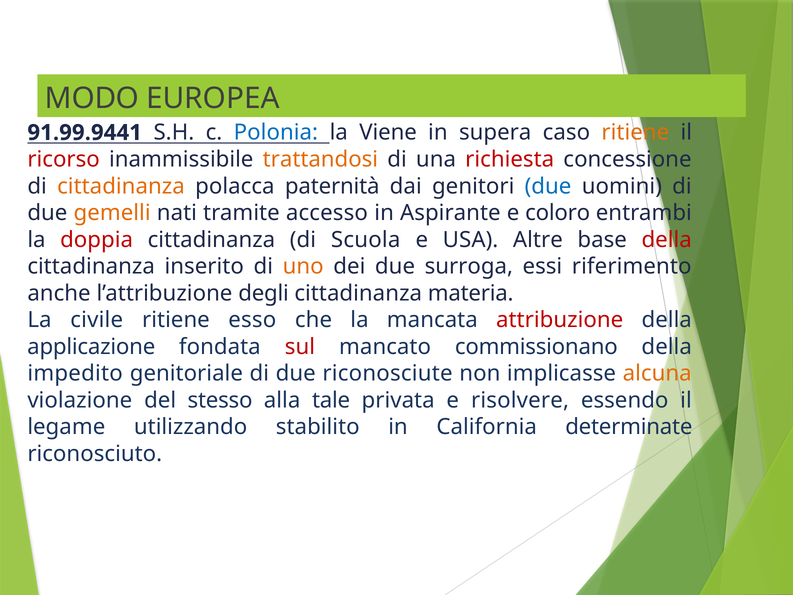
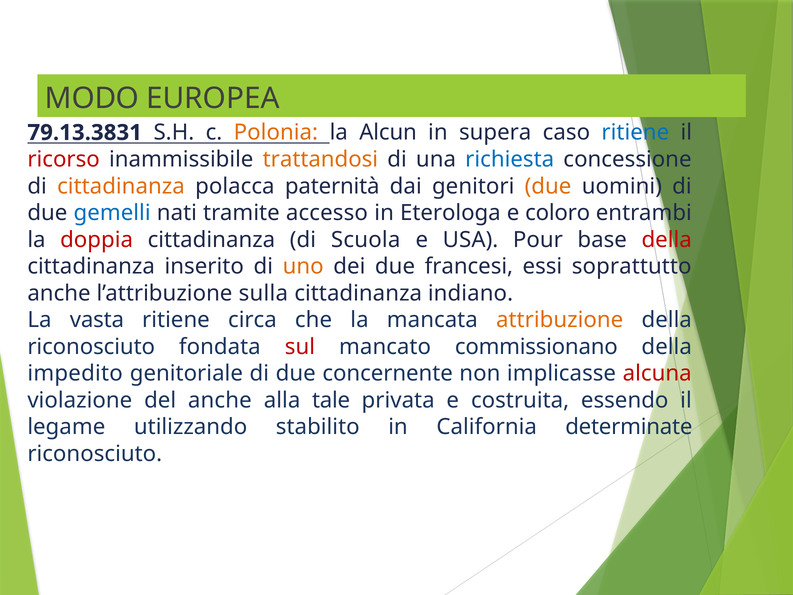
91.99.9441: 91.99.9441 -> 79.13.3831 (85, 133)
Polonia colour: blue -> orange (276, 133)
Viene: Viene -> Alcun (388, 133)
ritiene colour: orange -> blue (635, 133)
richiesta colour: red -> blue (510, 159)
due colour: blue -> orange (548, 186)
gemelli colour: orange -> blue (112, 213)
Aspirante: Aspirante -> Eterologa (450, 213)
Altre: Altre -> Pour (538, 240)
surroga: surroga -> francesi (469, 266)
riferimento: riferimento -> soprattutto (632, 266)
degli: degli -> sulla (263, 293)
materia: materia -> indiano (471, 293)
civile: civile -> vasta (97, 320)
esso: esso -> circa (252, 320)
attribuzione colour: red -> orange (560, 320)
applicazione: applicazione -> riconosciuto (91, 347)
riconosciute: riconosciute -> concernente (388, 373)
alcuna colour: orange -> red (657, 373)
del stesso: stesso -> anche (220, 400)
risolvere: risolvere -> costruita (520, 400)
